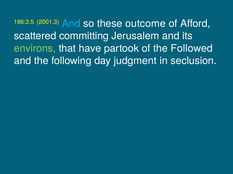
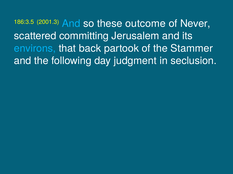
Afford: Afford -> Never (195, 24)
environs colour: light green -> light blue (35, 48)
have: have -> back (90, 48)
Followed: Followed -> Stammer (192, 48)
